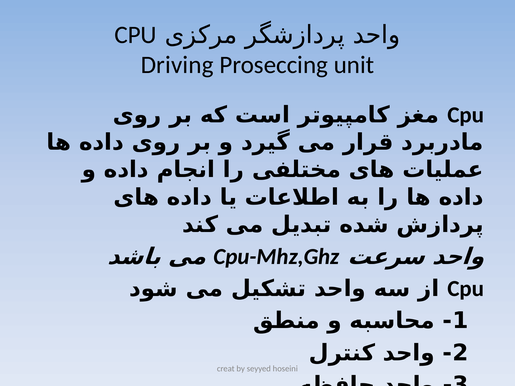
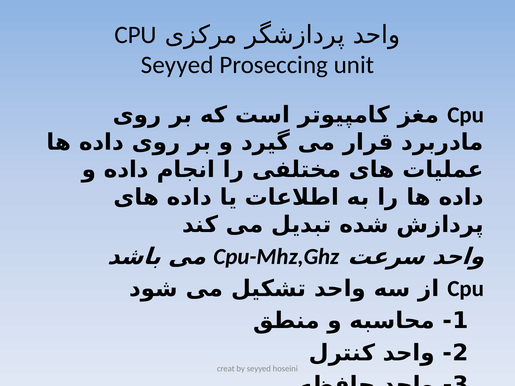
Driving: Driving -> Seyyed (177, 65)
